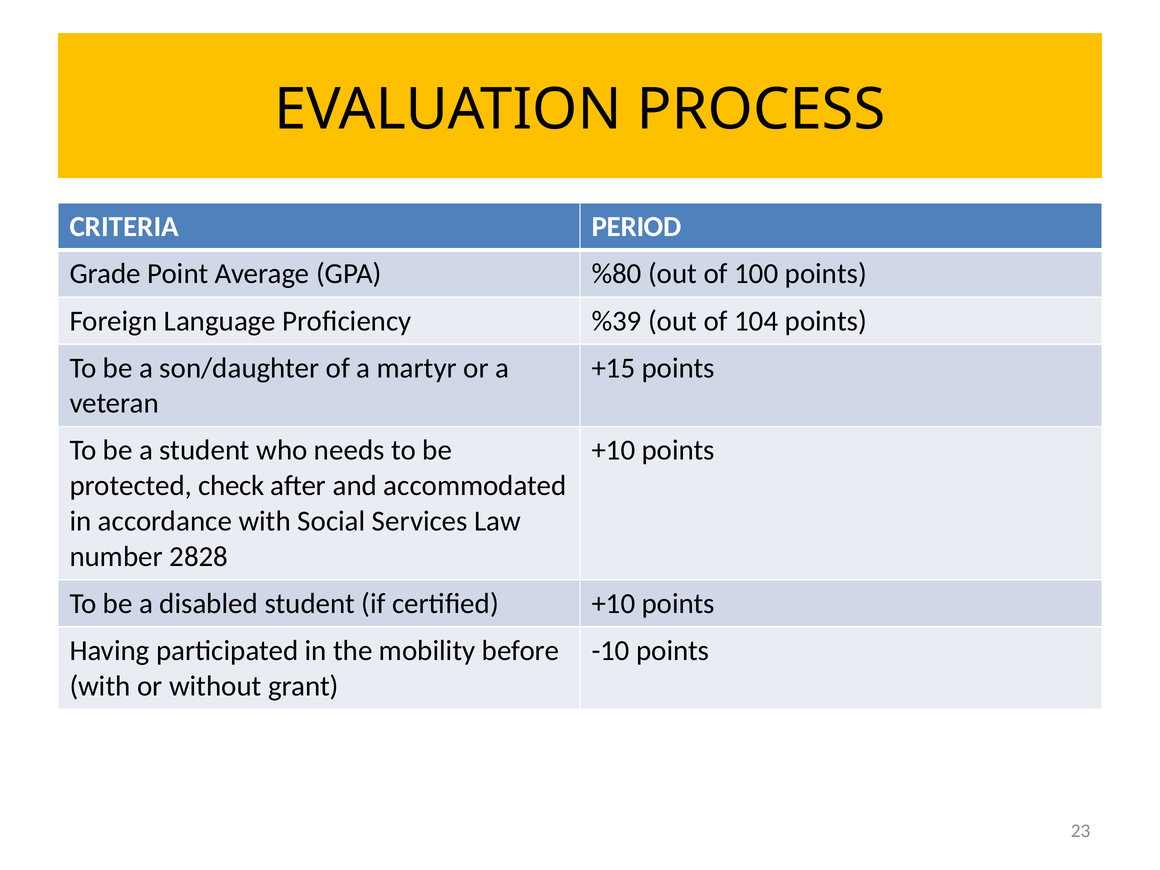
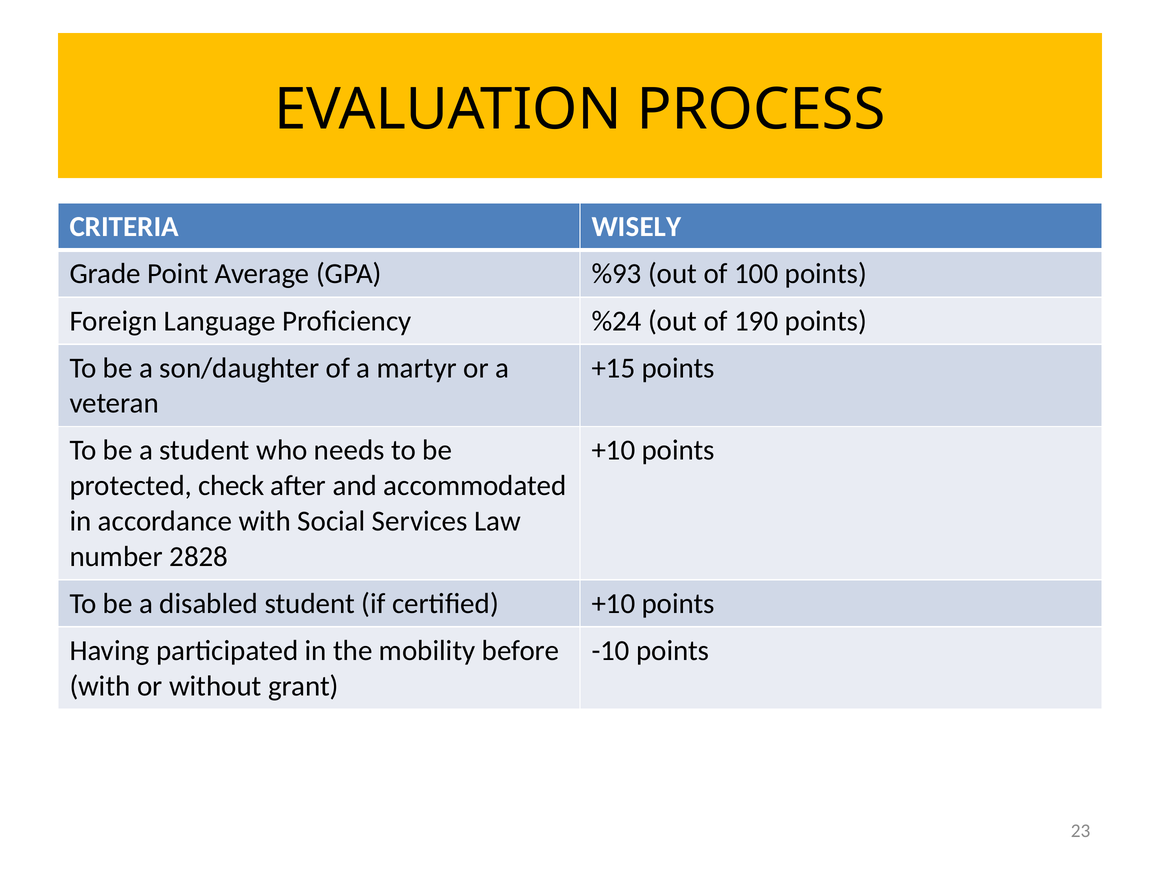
PERIOD: PERIOD -> WISELY (636, 227)
%80: %80 -> %93 (617, 274)
%39: %39 -> %24 (617, 321)
104: 104 -> 190 (756, 321)
